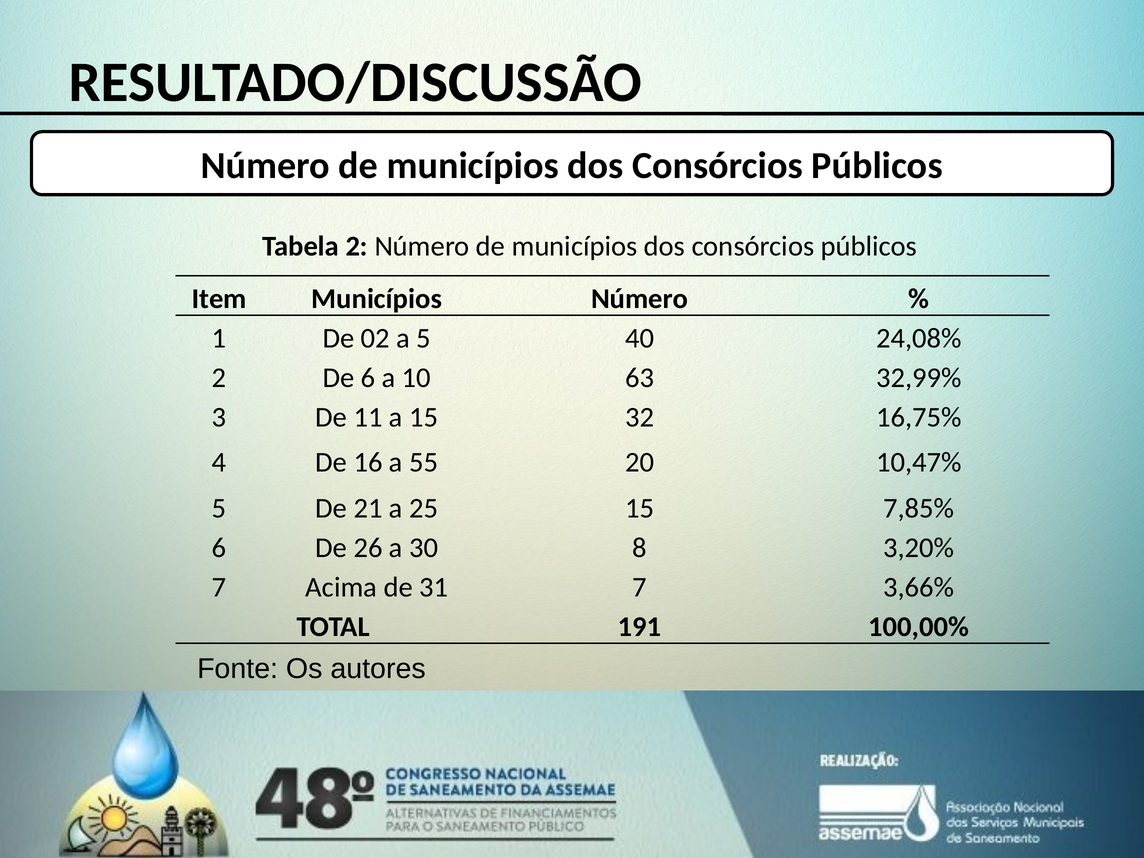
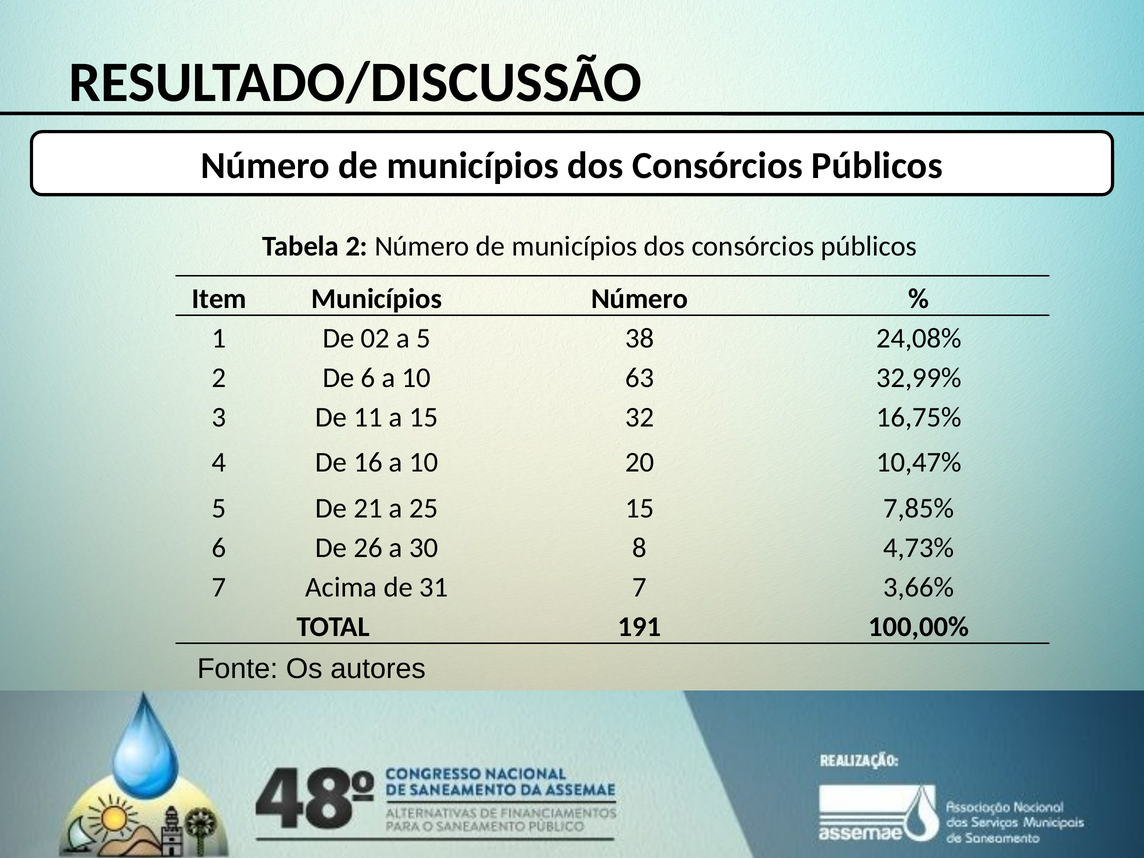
40: 40 -> 38 (640, 338)
16 a 55: 55 -> 10 (424, 462)
3,20%: 3,20% -> 4,73% (919, 548)
